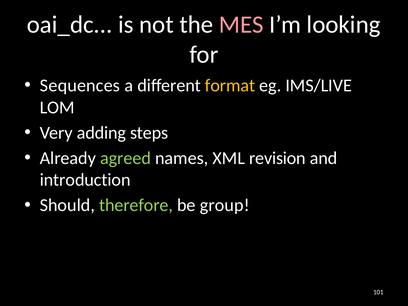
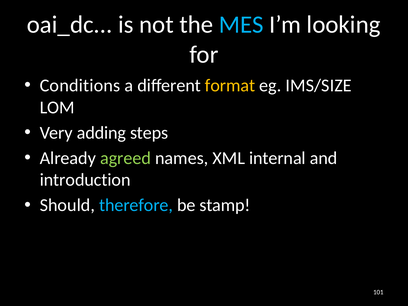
MES colour: pink -> light blue (241, 25)
Sequences: Sequences -> Conditions (80, 86)
IMS/LIVE: IMS/LIVE -> IMS/SIZE (319, 86)
revision: revision -> internal (277, 158)
therefore colour: light green -> light blue (136, 205)
group: group -> stamp (225, 205)
